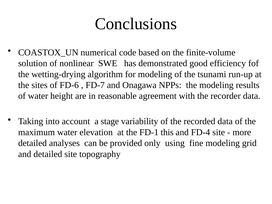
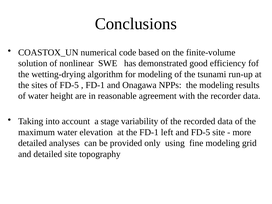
of FD-6: FD-6 -> FD-5 (69, 85)
FD-7: FD-7 -> FD-1 (95, 85)
this: this -> left (167, 132)
and FD-4: FD-4 -> FD-5 (201, 132)
